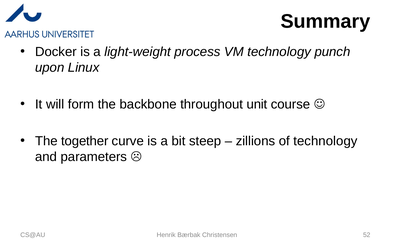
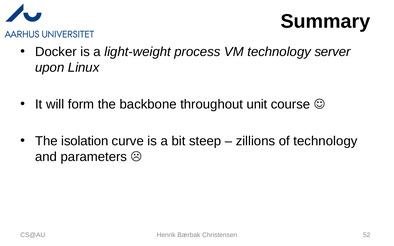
punch: punch -> server (332, 52)
together: together -> isolation (85, 141)
